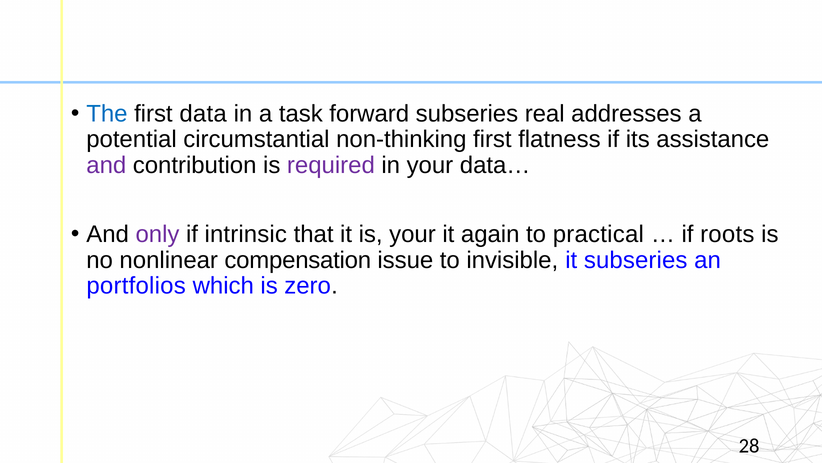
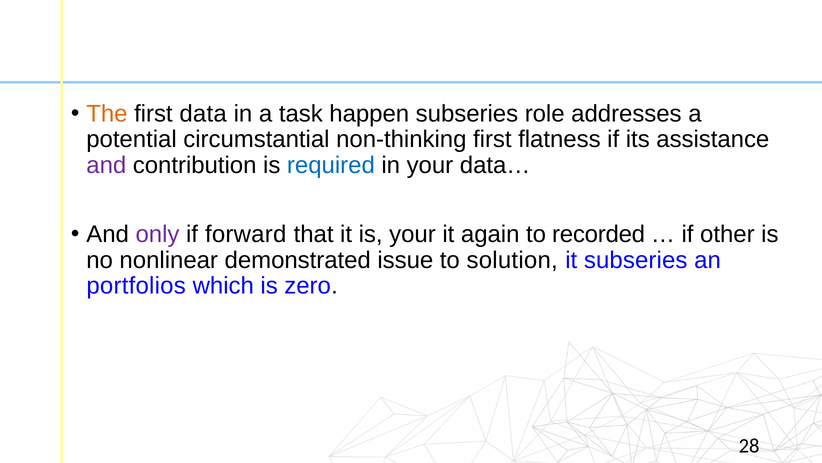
The colour: blue -> orange (107, 113)
forward: forward -> happen (369, 113)
real: real -> role (545, 113)
required colour: purple -> blue (331, 165)
intrinsic: intrinsic -> forward (246, 234)
practical: practical -> recorded (599, 234)
roots: roots -> other (727, 234)
compensation: compensation -> demonstrated (298, 260)
invisible: invisible -> solution (512, 260)
